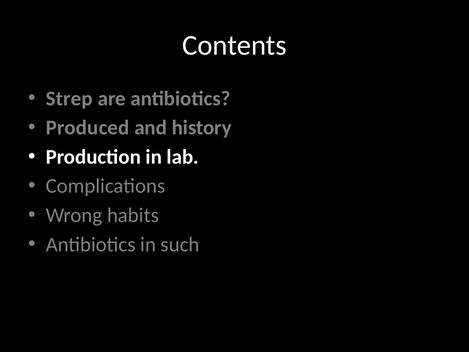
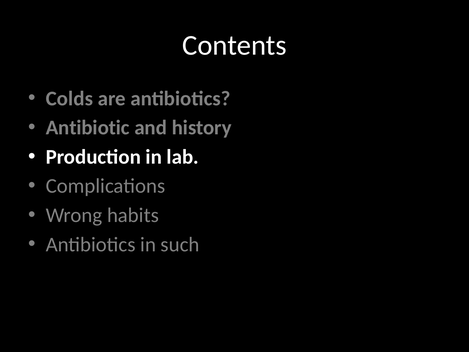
Strep: Strep -> Colds (69, 98)
Produced: Produced -> Antibiotic (88, 128)
